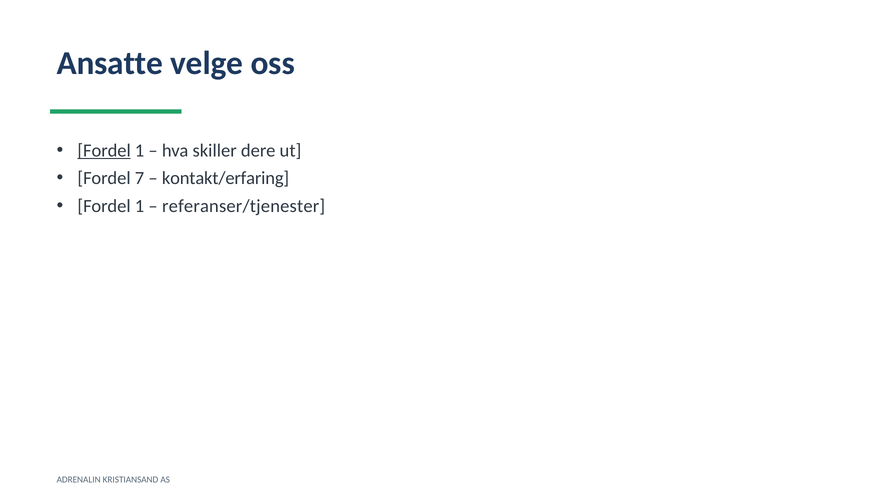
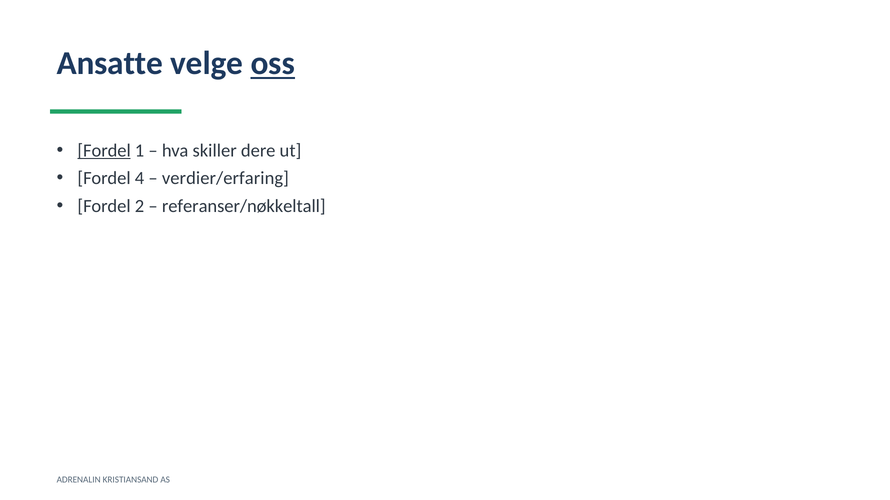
oss underline: none -> present (273, 64)
7: 7 -> 4 (140, 179)
kontakt/erfaring: kontakt/erfaring -> verdier/erfaring (225, 179)
1: 1 -> 2 (140, 206)
referanser/tjenester: referanser/tjenester -> referanser/nøkkeltall (244, 206)
